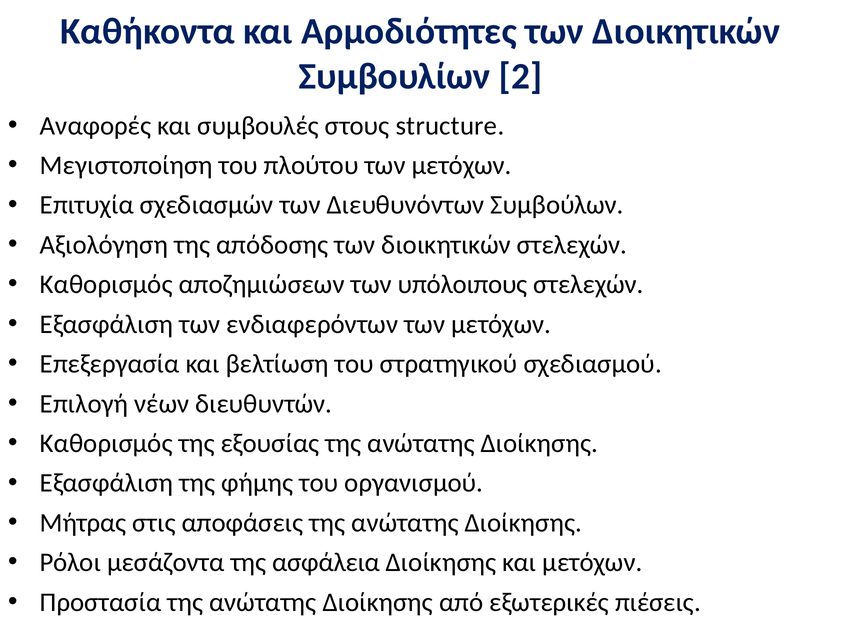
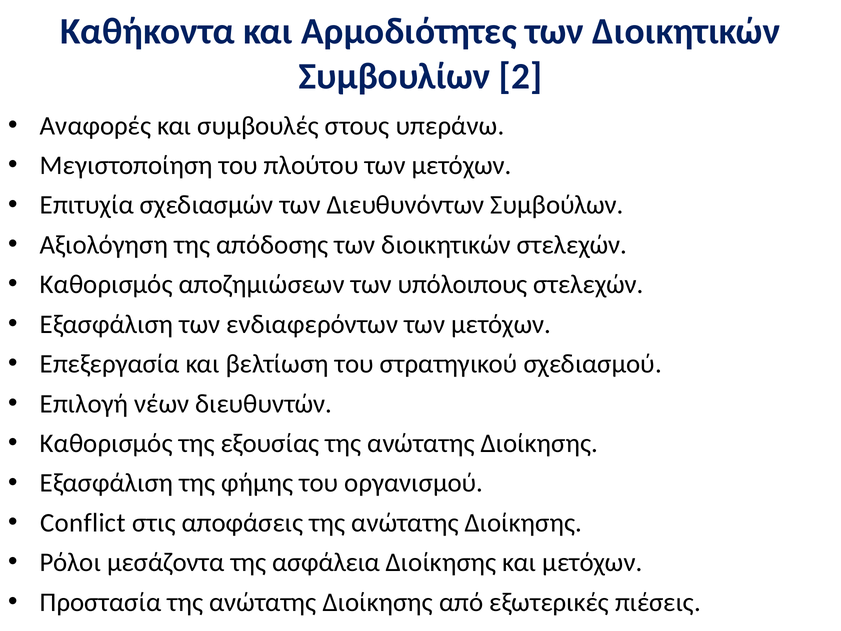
structure: structure -> υπεράνω (450, 126)
Μήτρας: Μήτρας -> Conflict (83, 523)
